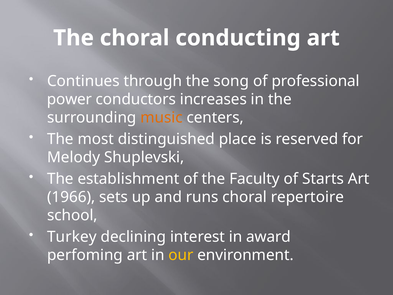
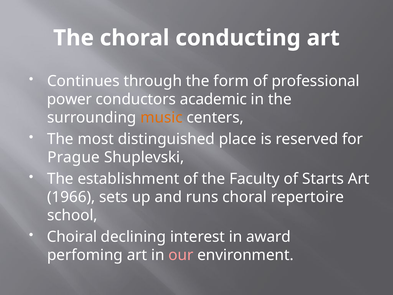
song: song -> form (231, 81)
increases: increases -> academic (213, 99)
Melody: Melody -> Prague (74, 157)
Turkey: Turkey -> Choiral (72, 237)
our colour: yellow -> pink (181, 255)
